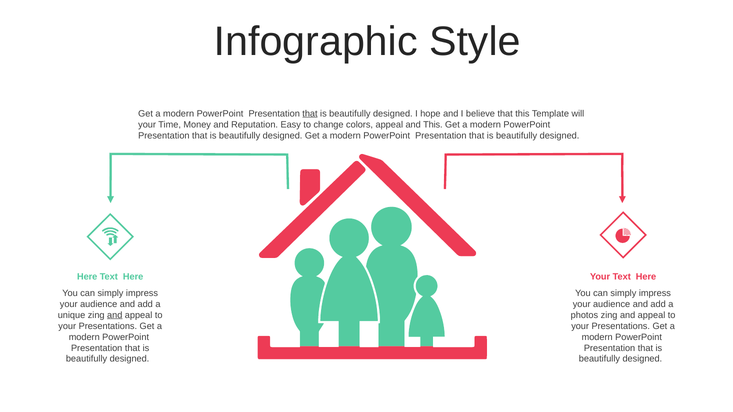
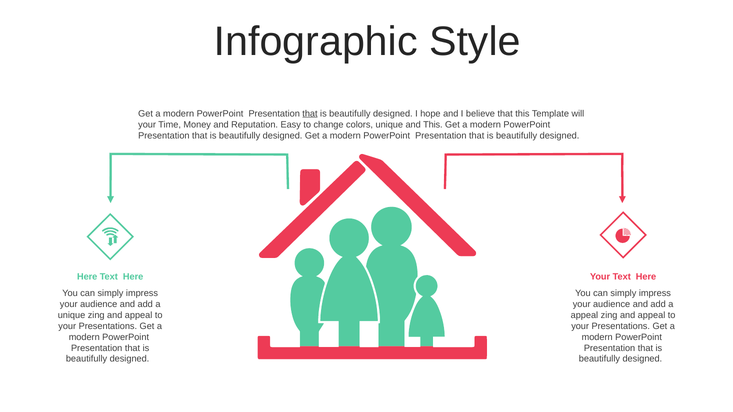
colors appeal: appeal -> unique (389, 125)
and underline: present -> none (115, 315)
photos: photos -> appeal (584, 315)
